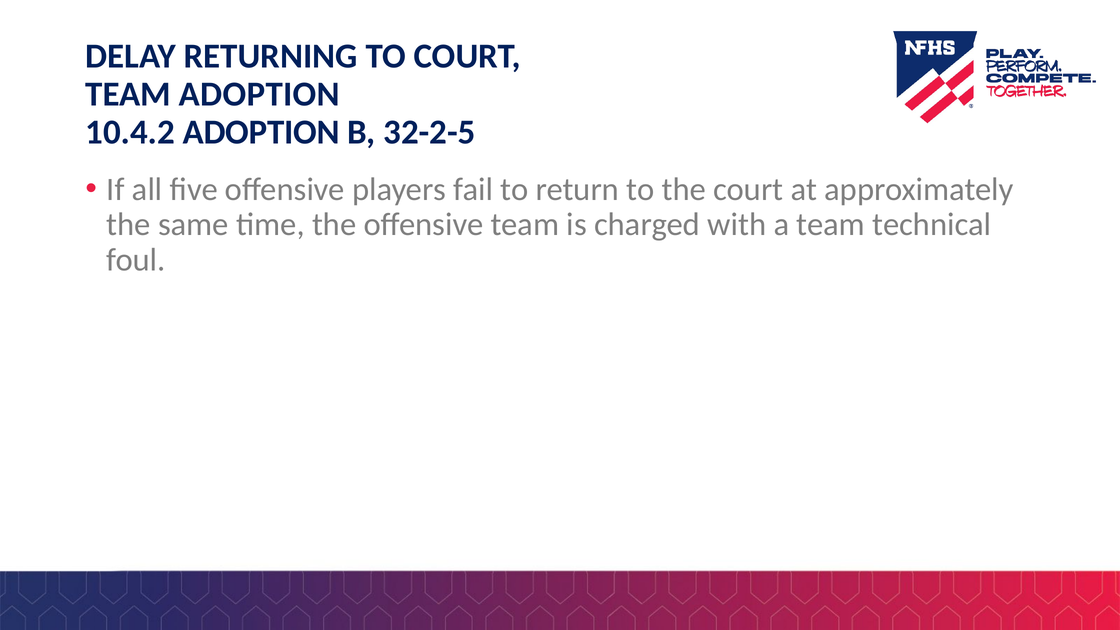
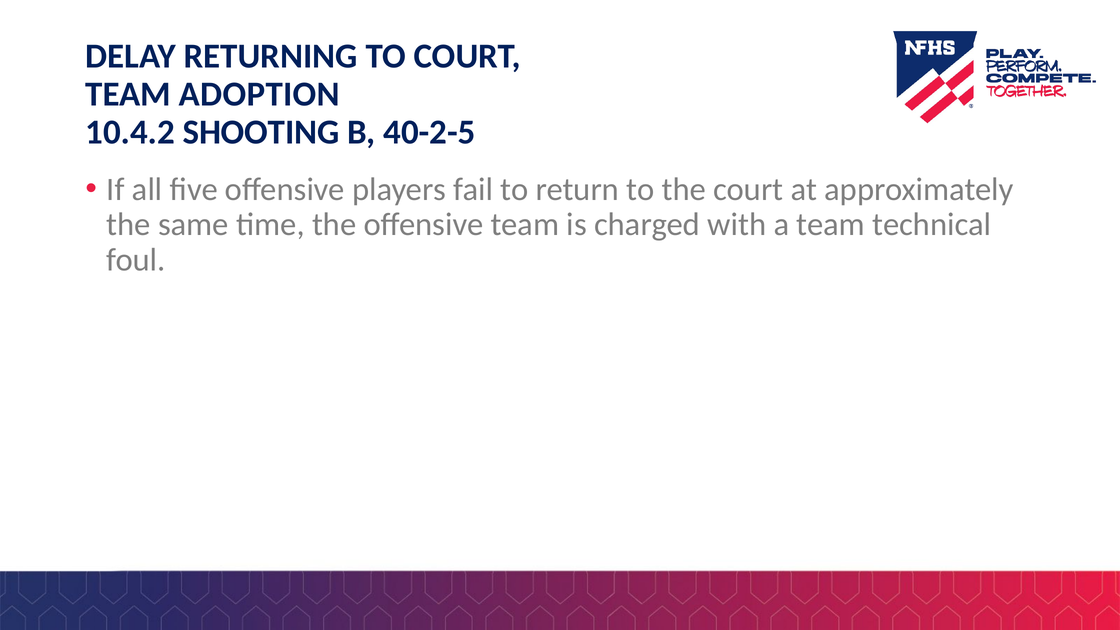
10.4.2 ADOPTION: ADOPTION -> SHOOTING (261, 132)
32-2-5: 32-2-5 -> 40-2-5 (429, 132)
